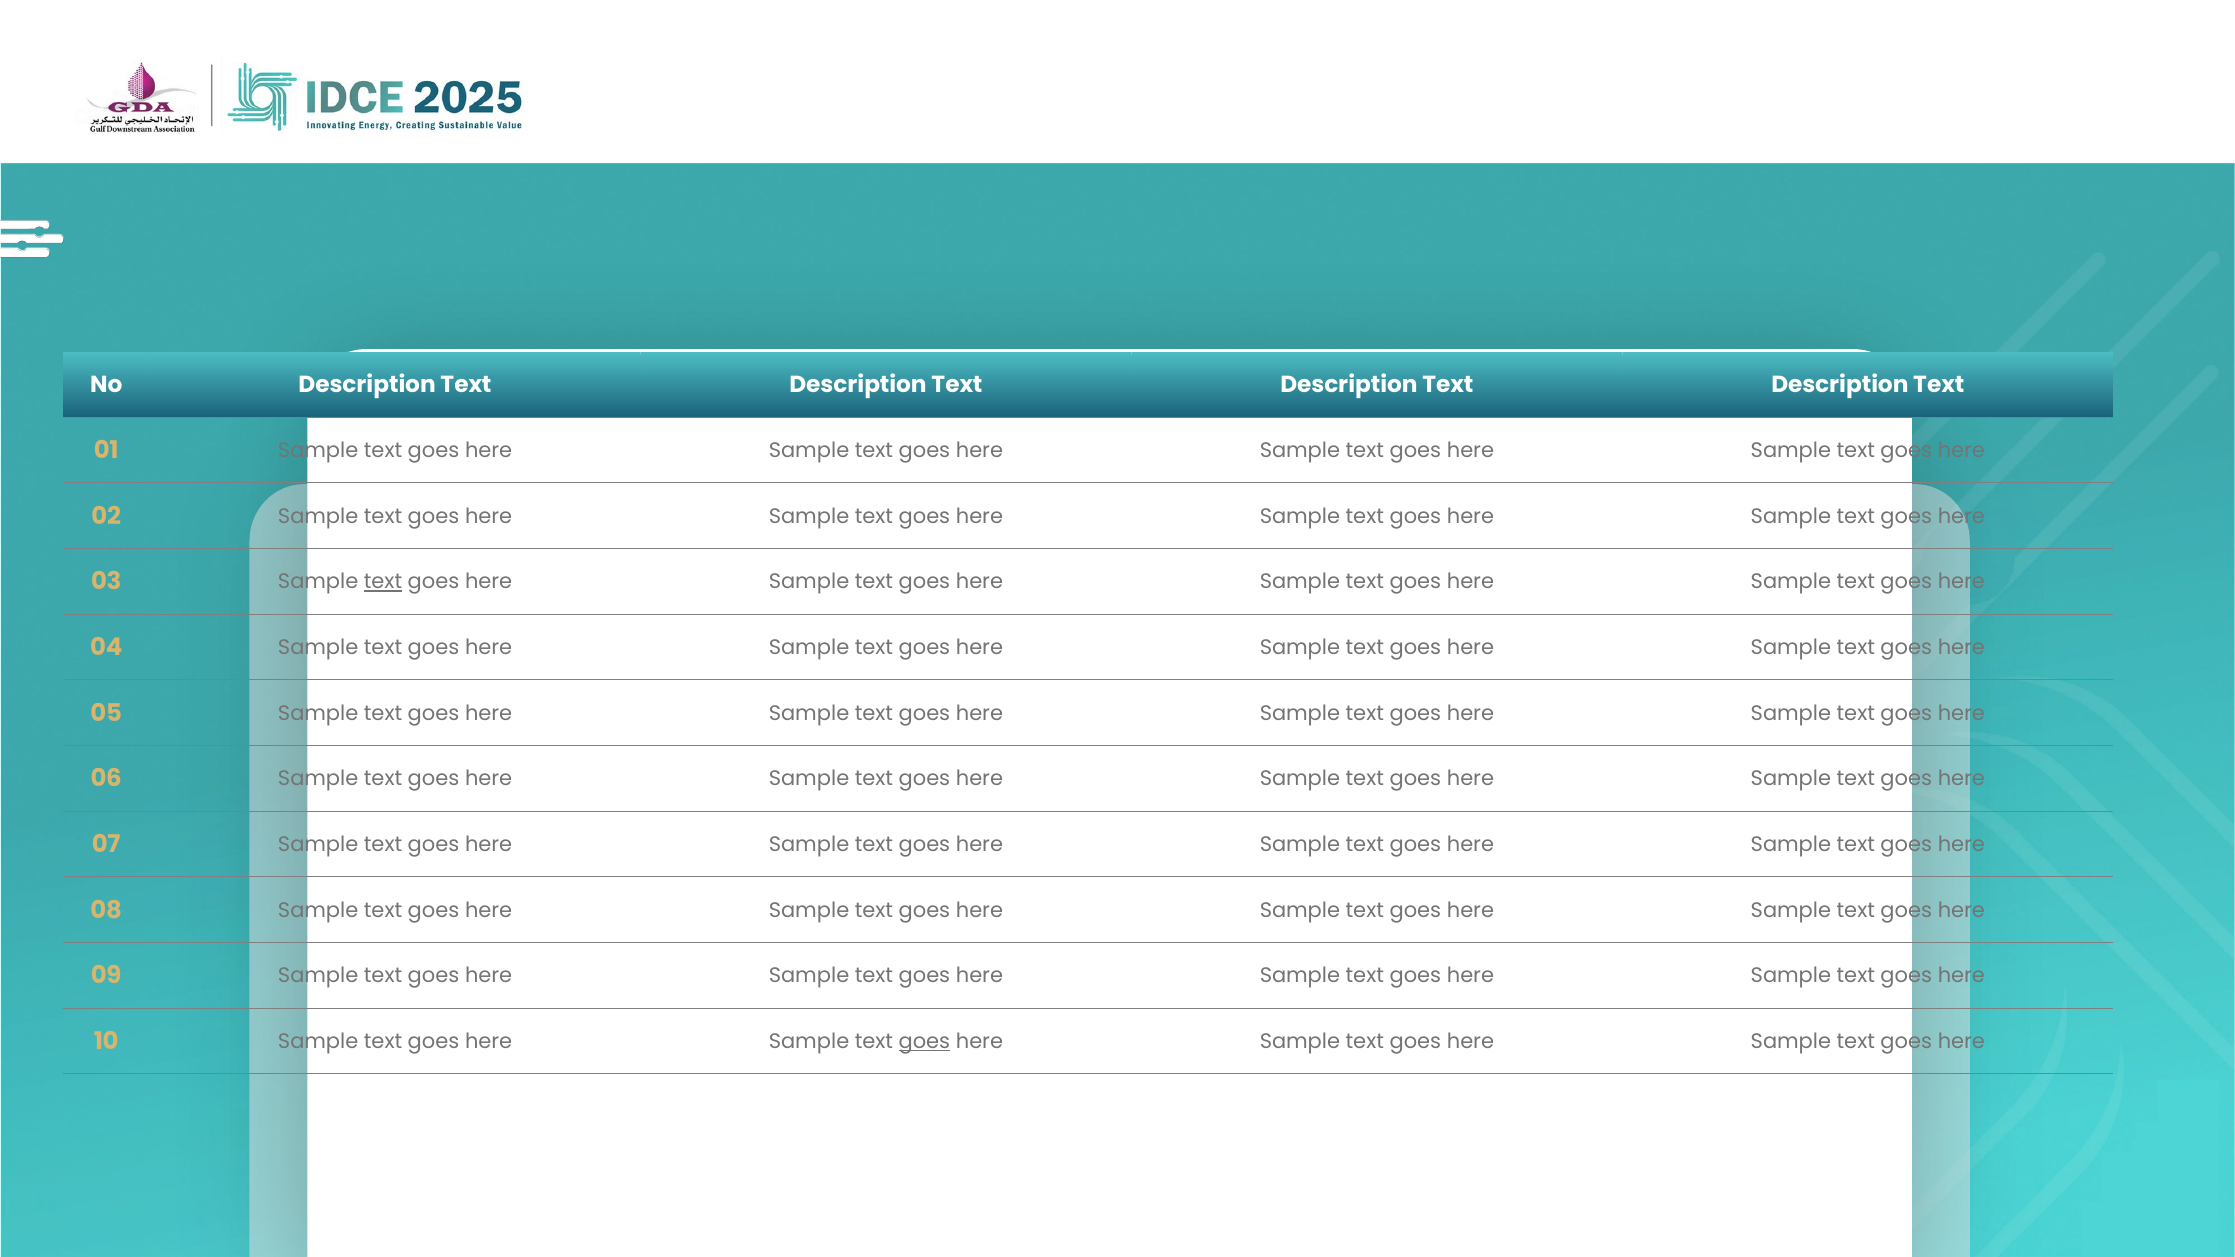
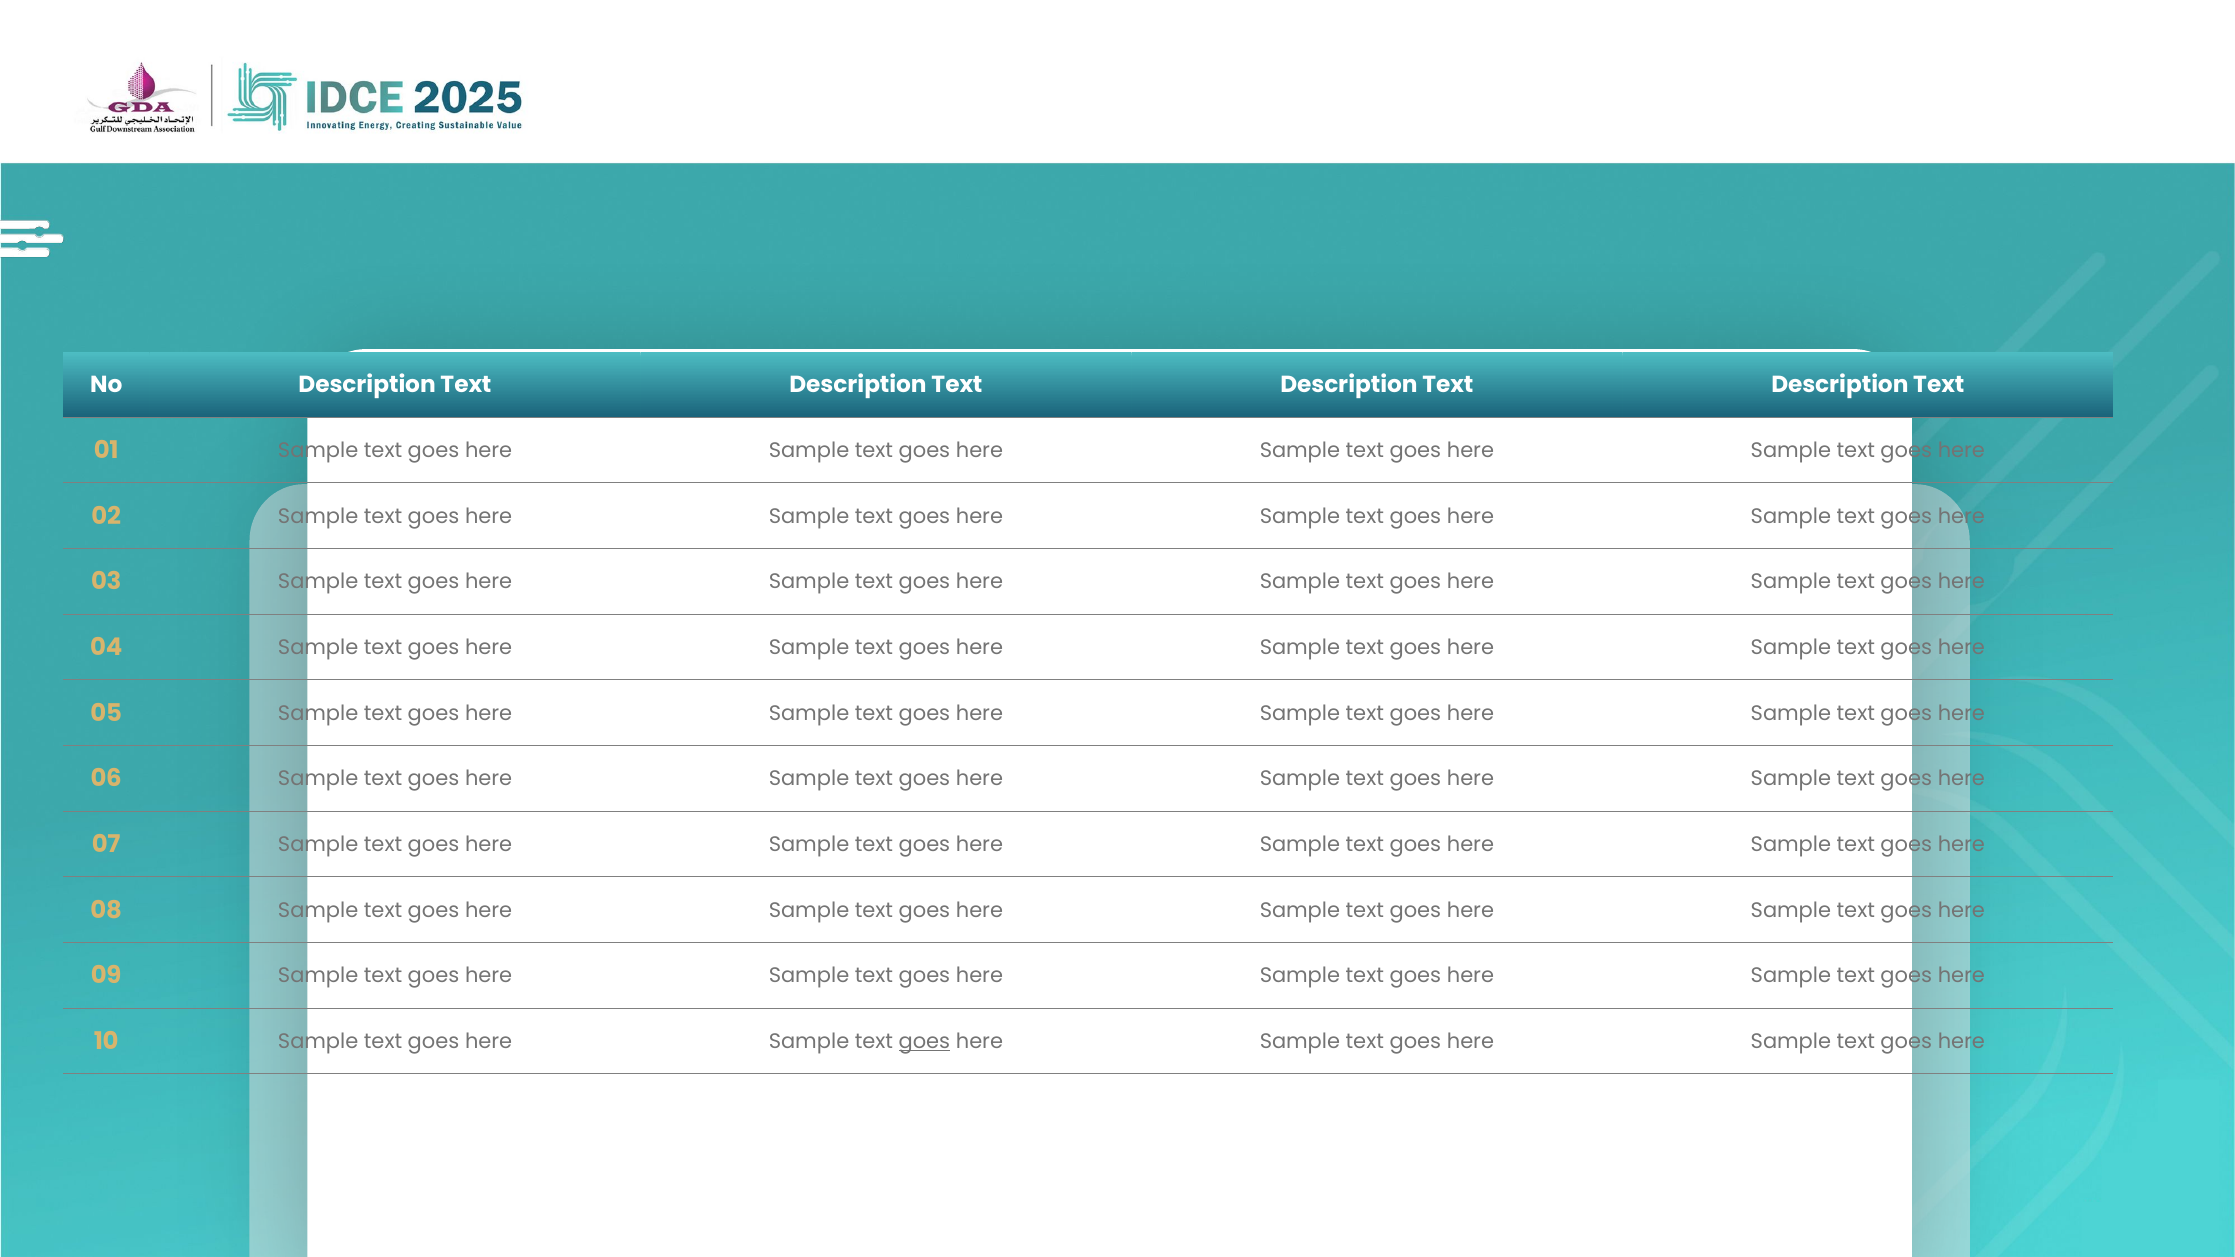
text underline: present -> none (383, 582)
